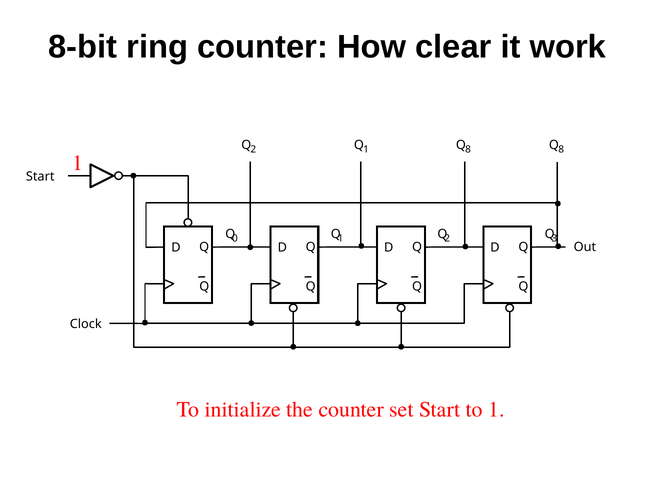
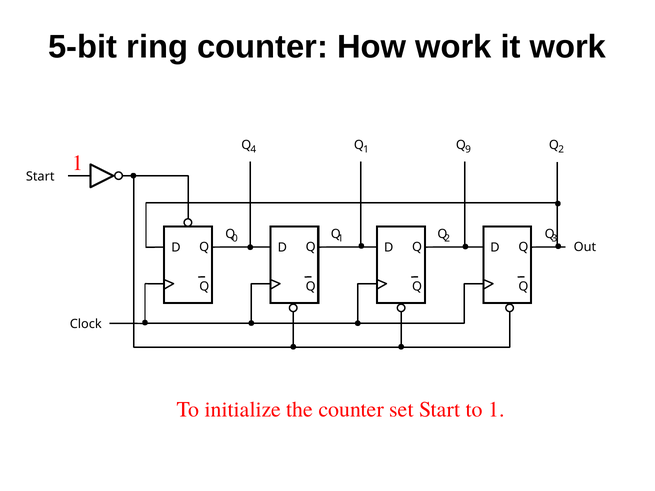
8-bit: 8-bit -> 5-bit (83, 47)
How clear: clear -> work (453, 47)
2: 2 -> 4 (253, 150)
1 Q 8: 8 -> 9 (468, 150)
8: 8 -> 2 (561, 150)
